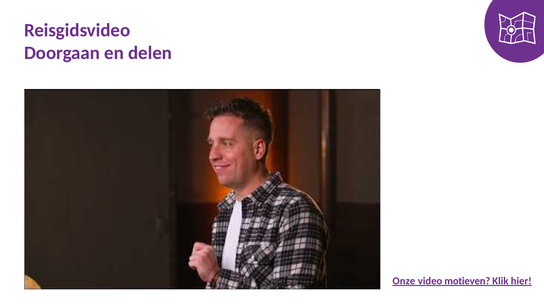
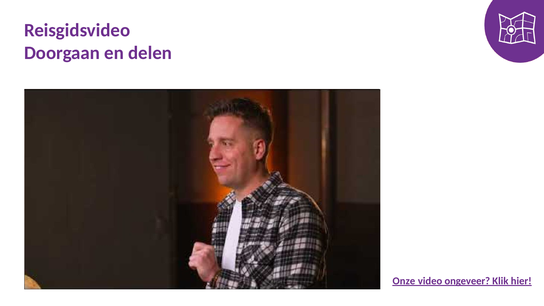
motieven: motieven -> ongeveer (467, 281)
